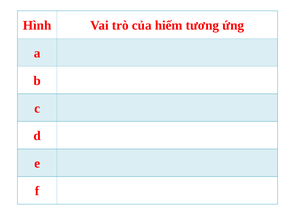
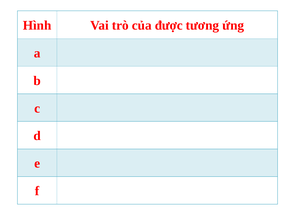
hiếm: hiếm -> được (169, 25)
